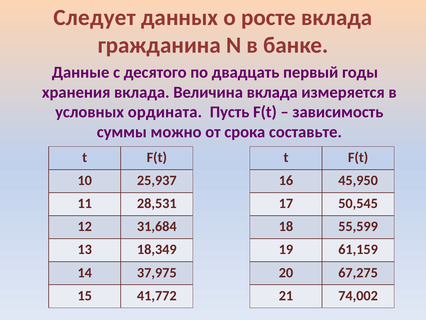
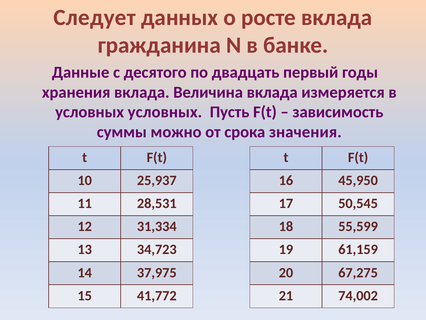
условных ордината: ордината -> условных (165, 112)
составьте: составьте -> значения (305, 132)
31,684: 31,684 -> 31,334 (157, 226)
18,349: 18,349 -> 34,723 (157, 249)
